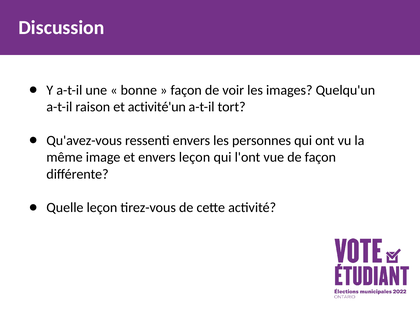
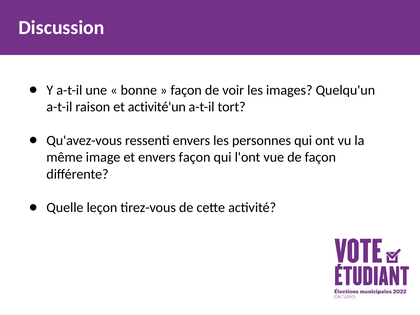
envers leçon: leçon -> façon (195, 157)
